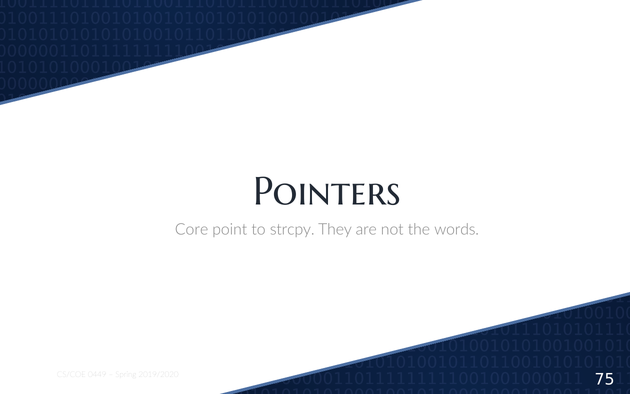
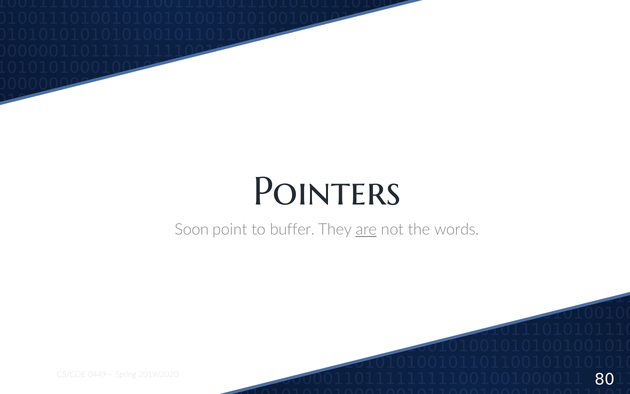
Core: Core -> Soon (192, 230)
strcpy: strcpy -> buffer (292, 230)
are underline: none -> present (366, 230)
75: 75 -> 80 (605, 379)
